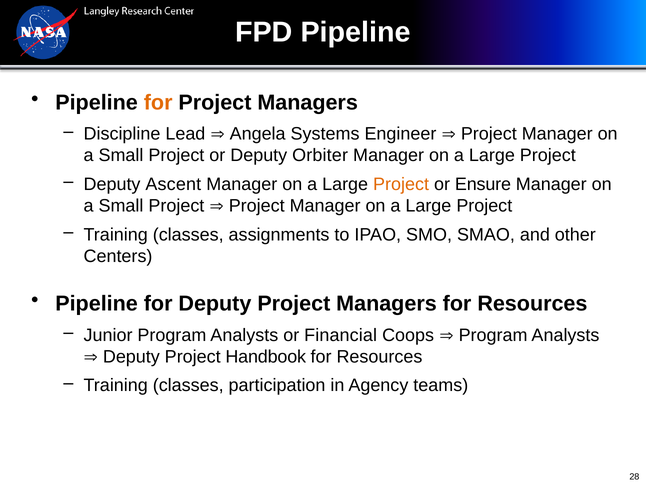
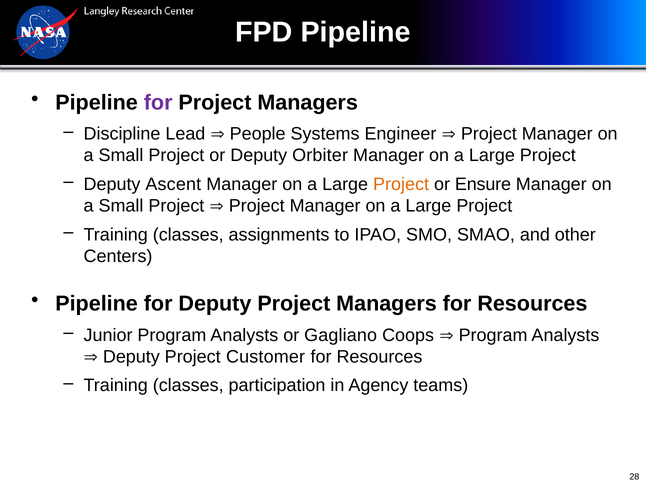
for colour: orange -> purple (158, 103)
Angela: Angela -> People (258, 134)
Financial: Financial -> Gagliano (341, 335)
Handbook: Handbook -> Customer (266, 356)
